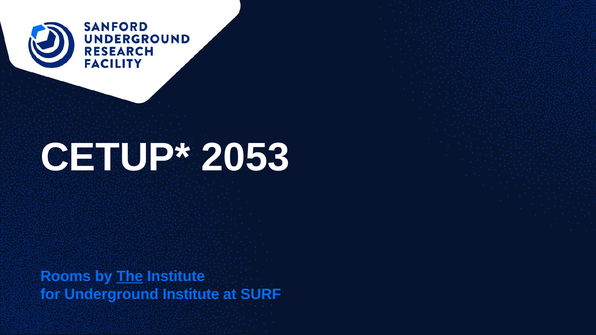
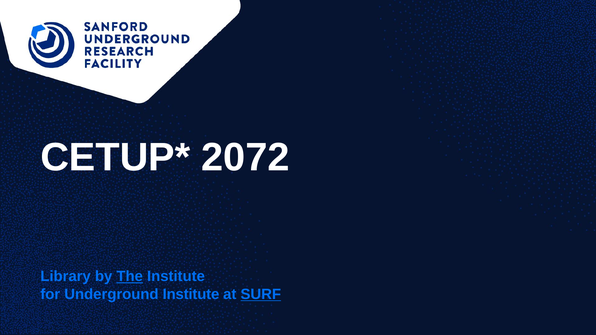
2053: 2053 -> 2072 (245, 157)
Rooms: Rooms -> Library (66, 277)
SURF underline: none -> present (261, 294)
